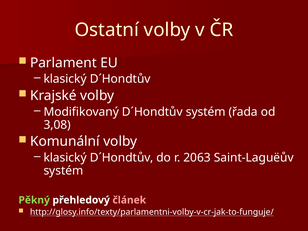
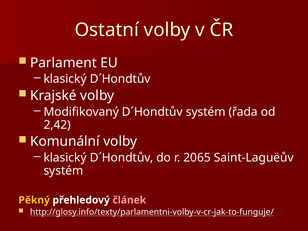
3,08: 3,08 -> 2,42 (57, 125)
2063: 2063 -> 2065 (197, 158)
Pěkný colour: light green -> yellow (34, 200)
